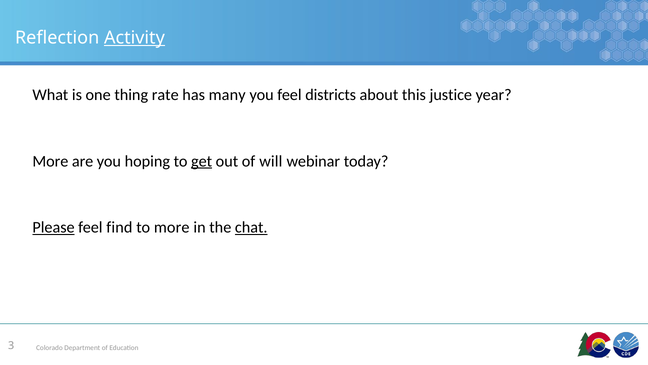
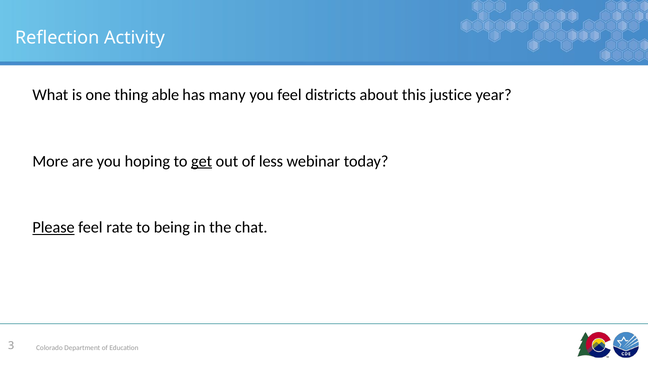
Activity underline: present -> none (134, 38)
rate: rate -> able (165, 95)
will: will -> less (271, 161)
find: find -> rate (120, 227)
to more: more -> being (172, 227)
chat underline: present -> none (251, 227)
